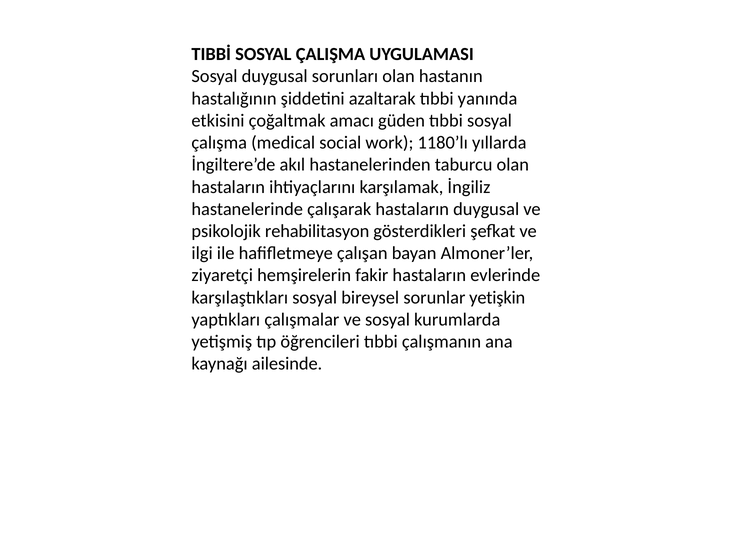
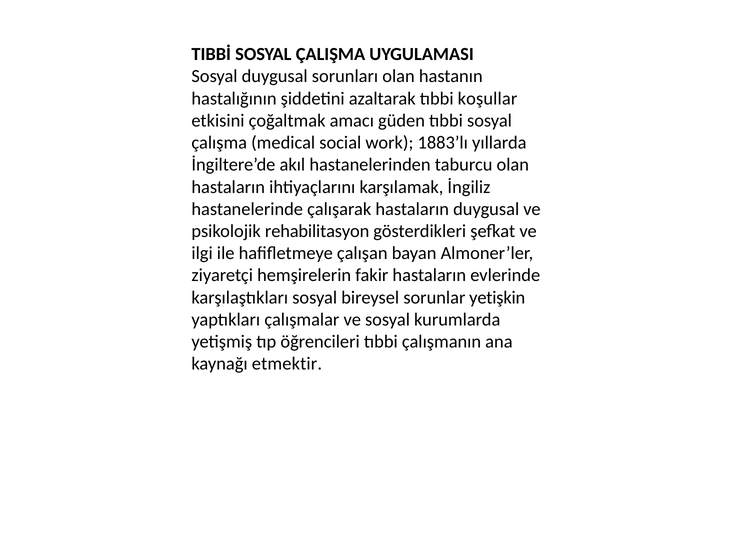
yanında: yanında -> koşullar (488, 98)
1180’lı: 1180’lı -> 1883’lı (443, 143)
ailesinde: ailesinde -> etmektir (287, 364)
